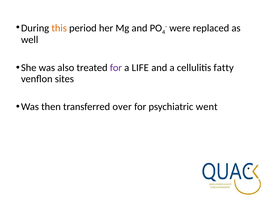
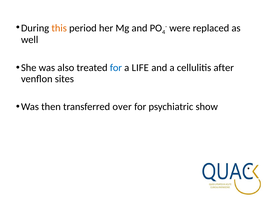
for colour: purple -> blue (116, 68)
fatty: fatty -> after (224, 68)
went: went -> show (207, 107)
